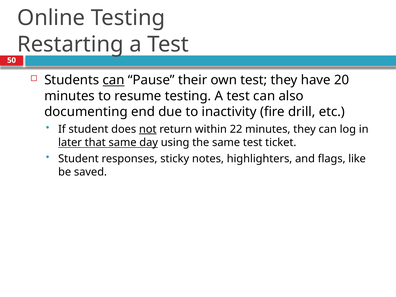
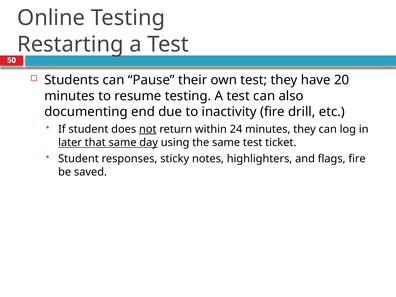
can underline: present -> none (114, 80)
22: 22 -> 24 (236, 129)
flags like: like -> fire (357, 159)
